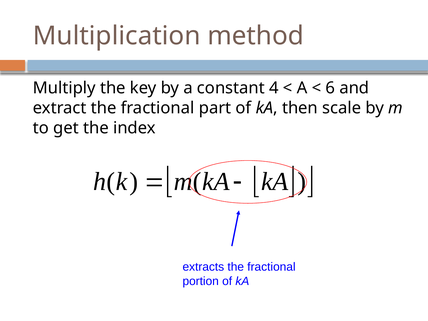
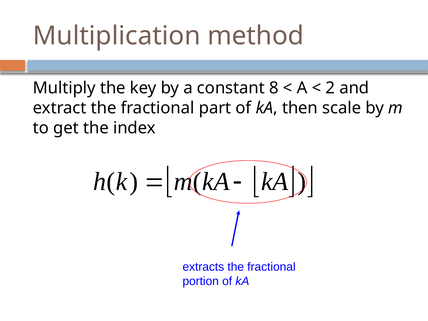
4: 4 -> 8 (274, 88)
6: 6 -> 2 (330, 88)
